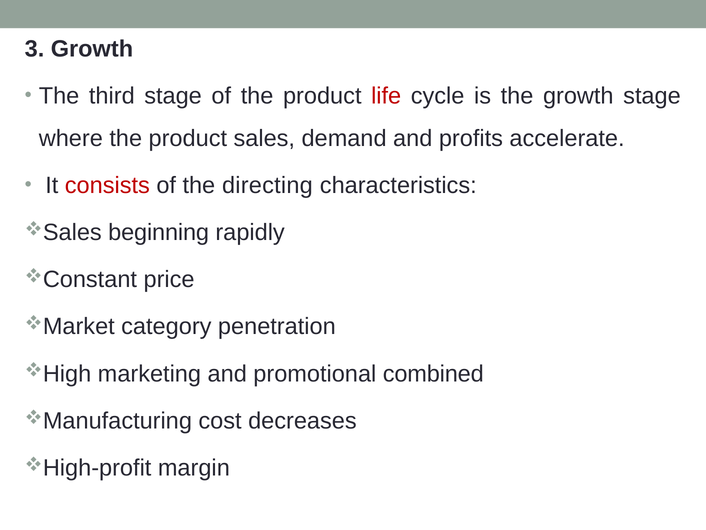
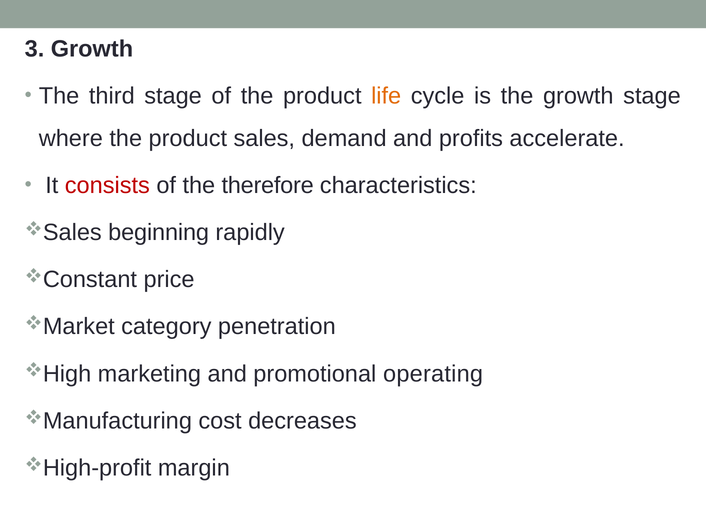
life colour: red -> orange (386, 96)
directing: directing -> therefore (268, 185)
combined: combined -> operating (433, 373)
